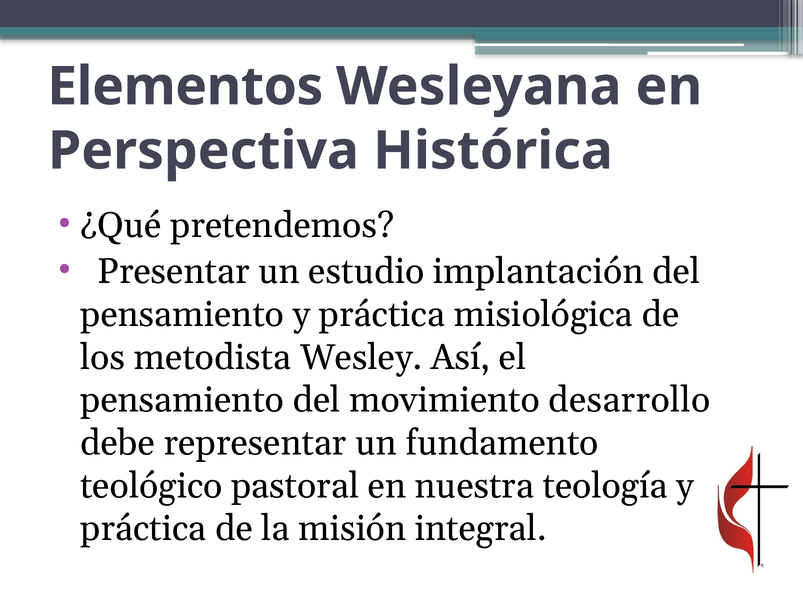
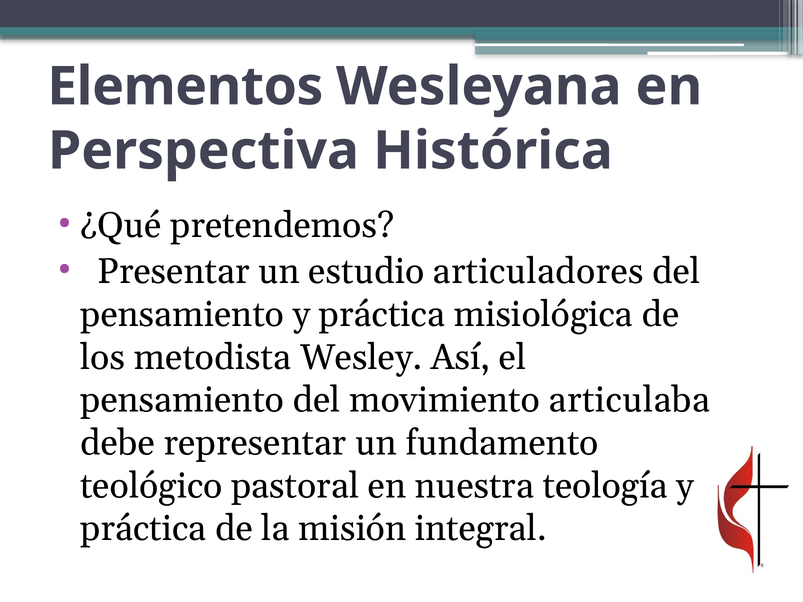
implantación: implantación -> articuladores (538, 272)
desarrollo: desarrollo -> articulaba (630, 400)
